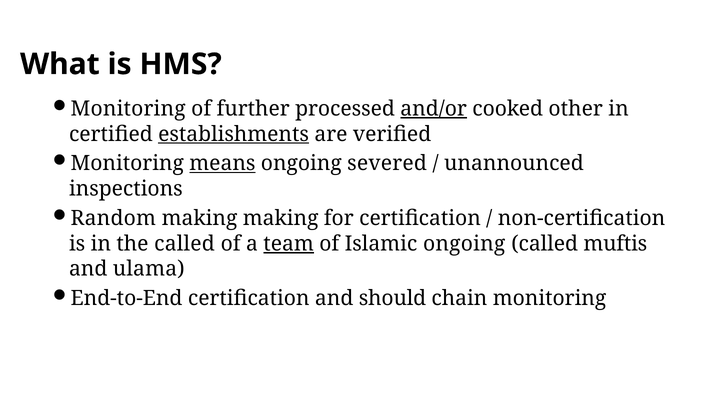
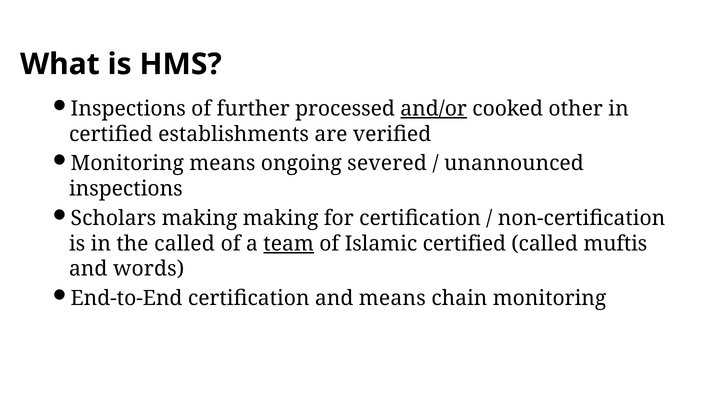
Monitoring: Monitoring -> Inspections (128, 109)
establishments underline: present -> none (234, 134)
means underline: present -> none (222, 164)
Random: Random -> Scholars (113, 219)
Islamic ongoing: ongoing -> certified (464, 244)
ulama: ulama -> words (149, 269)
and should: should -> means (392, 299)
